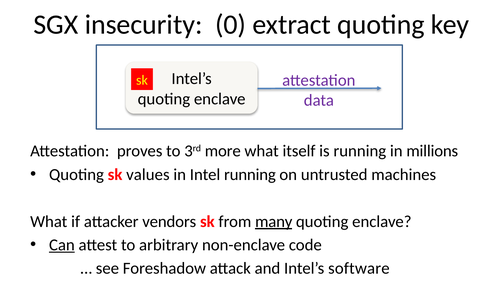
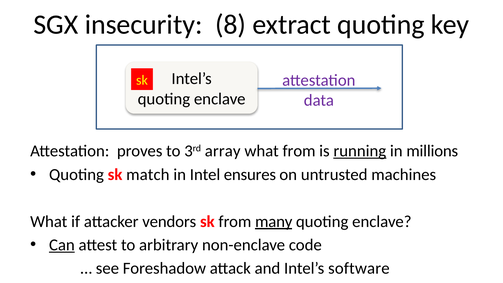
0: 0 -> 8 (231, 24)
more: more -> array (223, 151)
what itself: itself -> from (299, 151)
running underline: none -> present (360, 151)
values: values -> match (148, 174)
Intel running: running -> ensures (250, 174)
